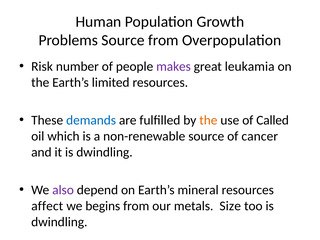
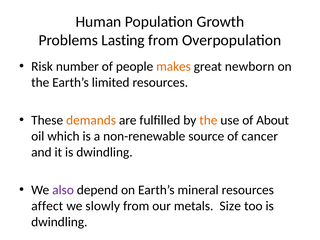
Problems Source: Source -> Lasting (123, 40)
makes colour: purple -> orange (174, 67)
leukamia: leukamia -> newborn (250, 67)
demands colour: blue -> orange (91, 120)
Called: Called -> About (273, 120)
begins: begins -> slowly (103, 206)
